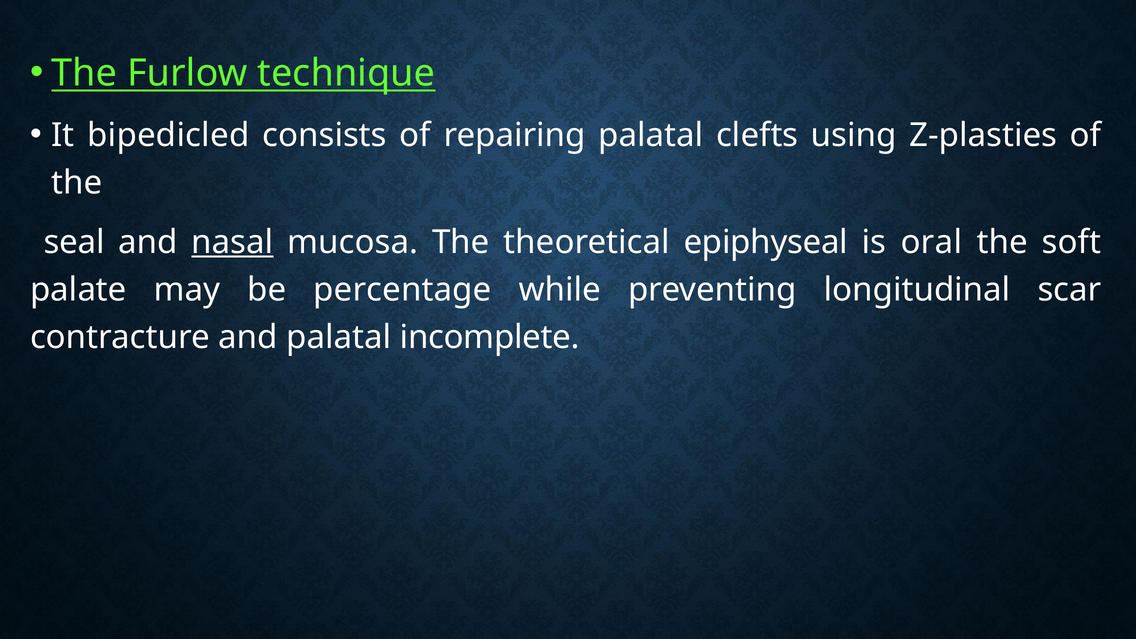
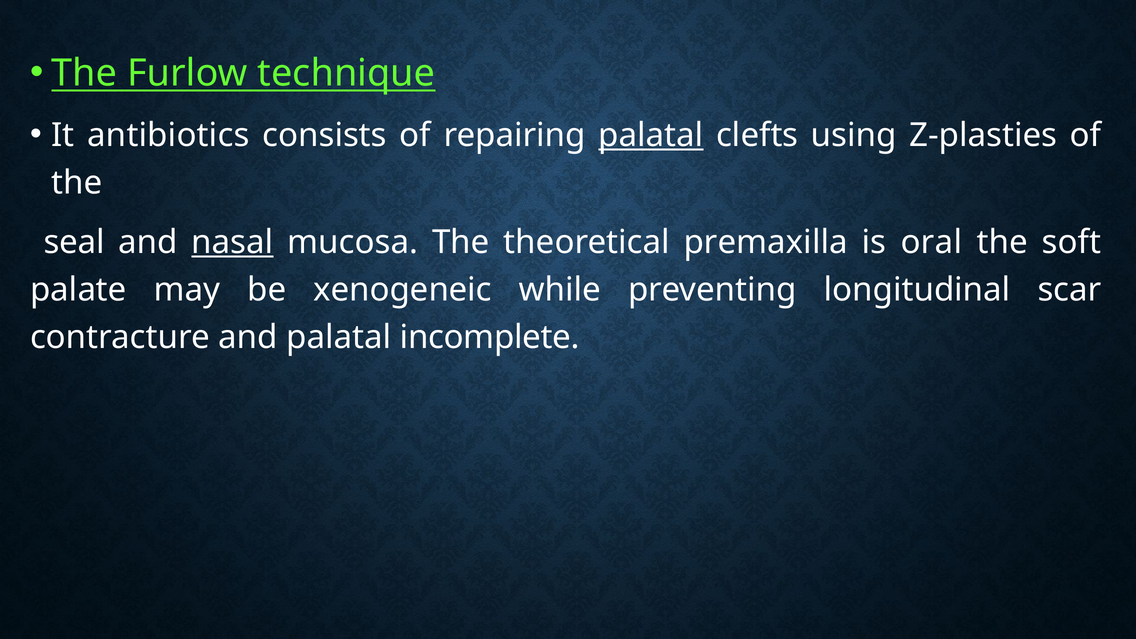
bipedicled: bipedicled -> antibiotics (168, 135)
palatal underline: none -> present (651, 135)
epiphyseal: epiphyseal -> premaxilla (766, 242)
percentage: percentage -> xenogeneic (403, 290)
